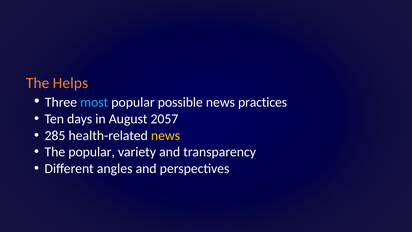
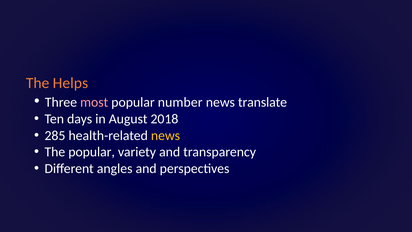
most colour: light blue -> pink (94, 102)
possible: possible -> number (180, 102)
practices: practices -> translate (263, 102)
2057: 2057 -> 2018 (164, 119)
